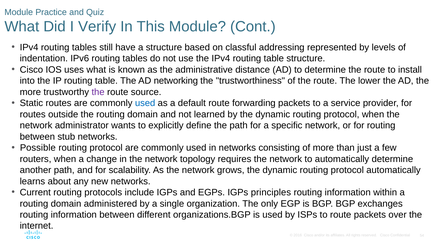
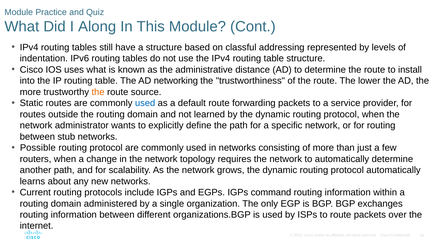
Verify: Verify -> Along (97, 27)
the colour: purple -> orange (98, 92)
principles: principles -> command (271, 193)
